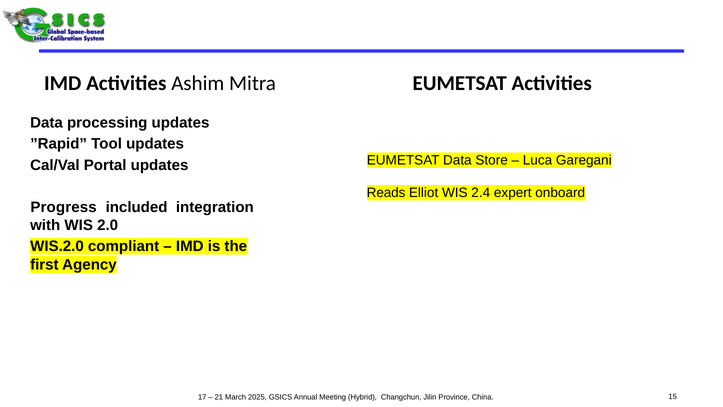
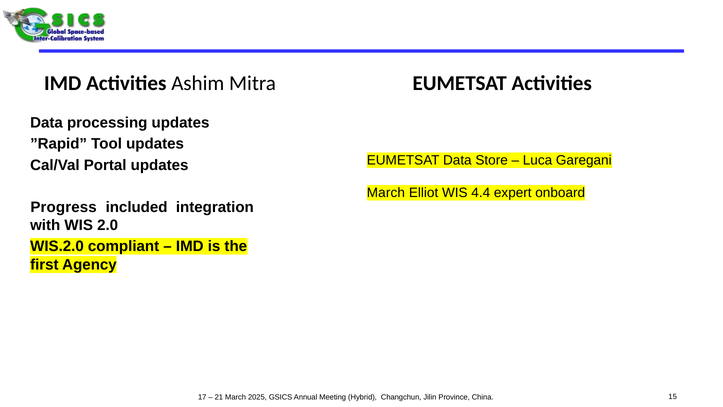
Reads: Reads -> March (386, 193)
2.4: 2.4 -> 4.4 (481, 193)
